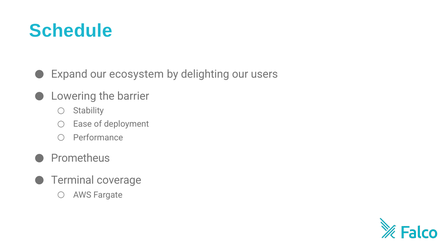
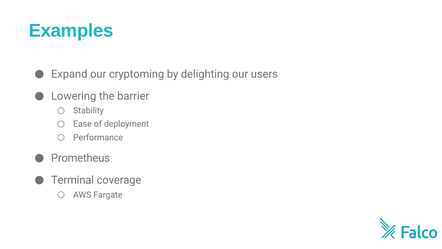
Schedule: Schedule -> Examples (71, 31)
ecosystem: ecosystem -> cryptoming (137, 74)
